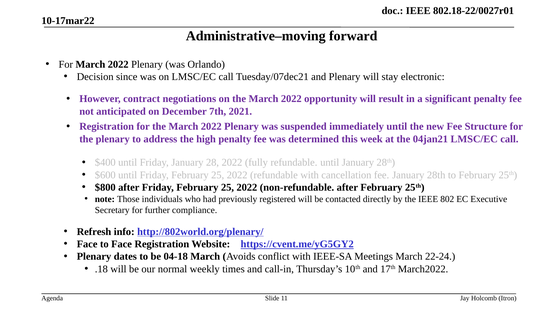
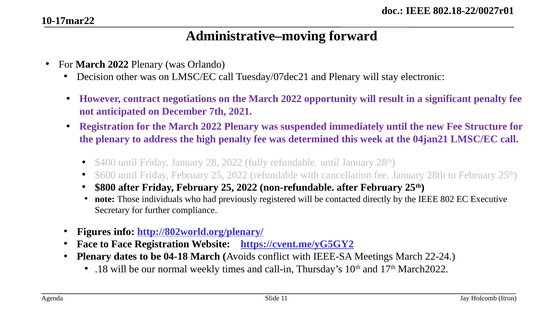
since: since -> other (127, 77)
Refresh: Refresh -> Figures (94, 232)
